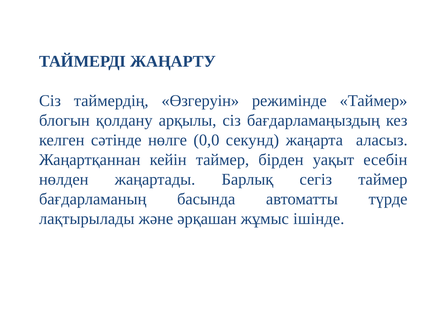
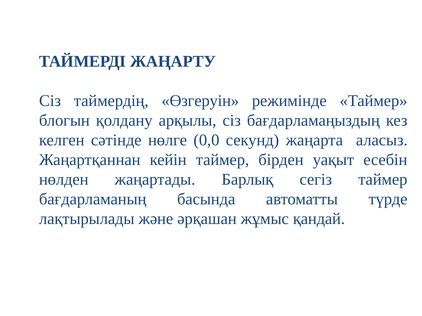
ішінде: ішінде -> қандай (319, 219)
